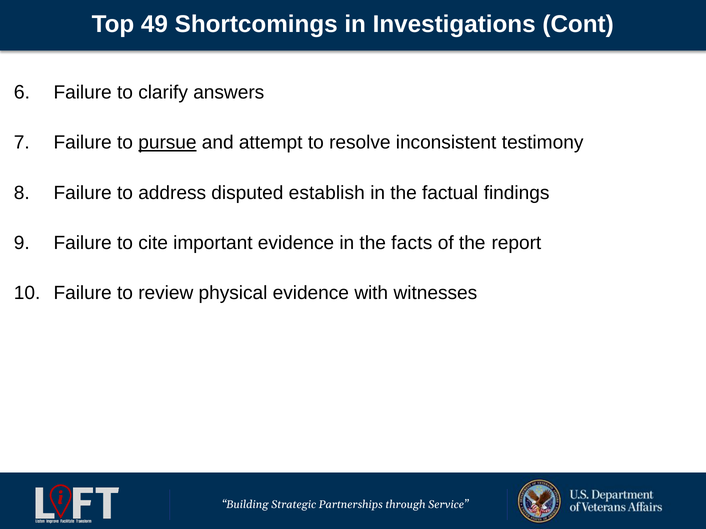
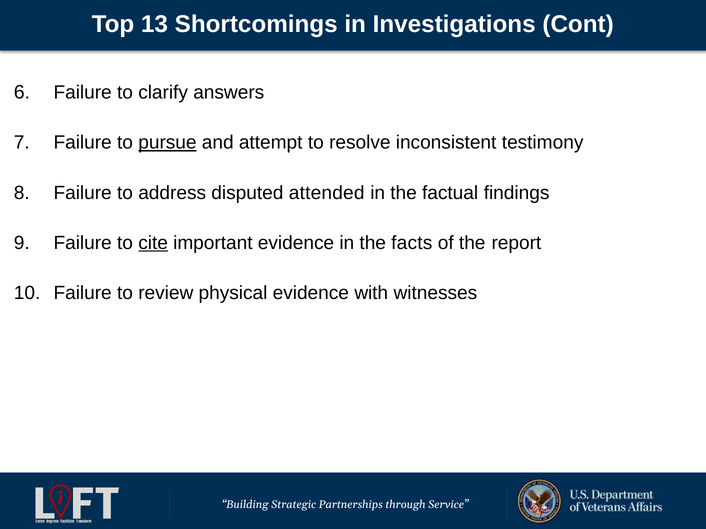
49: 49 -> 13 (154, 24)
establish: establish -> attended (327, 193)
cite underline: none -> present (153, 243)
